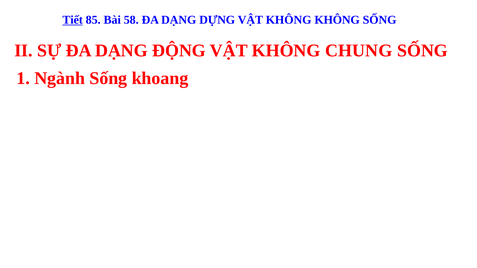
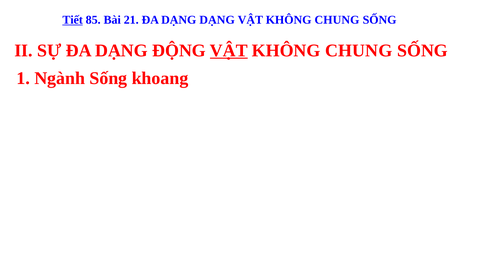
58: 58 -> 21 (131, 20)
DẠNG DỰNG: DỰNG -> DẠNG (217, 20)
KHÔNG: KHÔNG -> CHUNG (337, 20)
VẬT underline: none -> present (229, 51)
